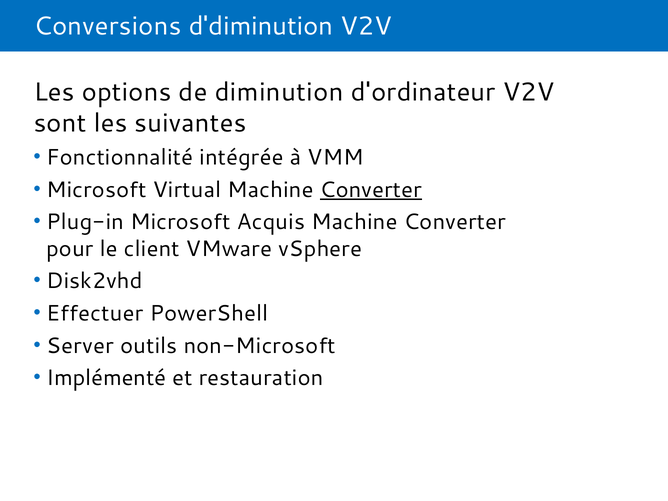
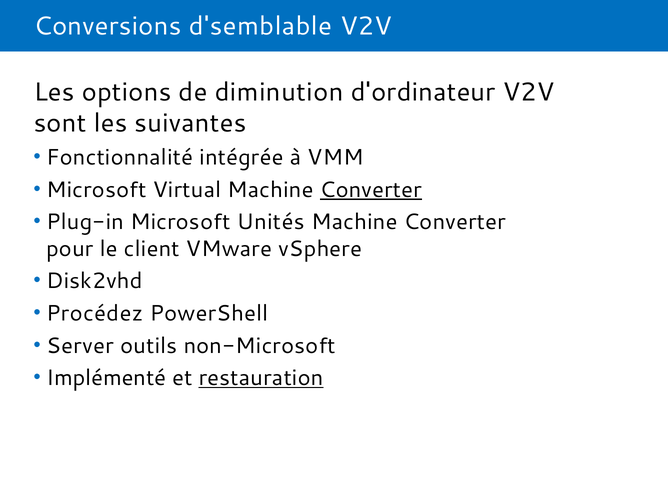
d'diminution: d'diminution -> d'semblable (261, 26)
Acquis: Acquis -> Unités (271, 222)
Effectuer: Effectuer -> Procédez (95, 313)
restauration underline: none -> present (261, 378)
